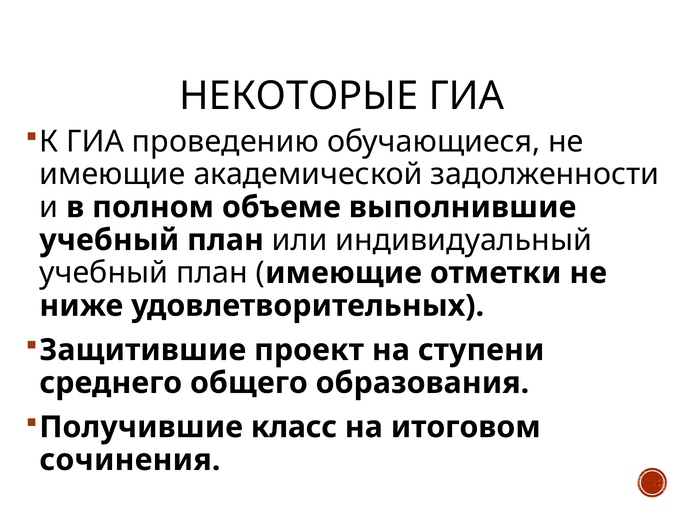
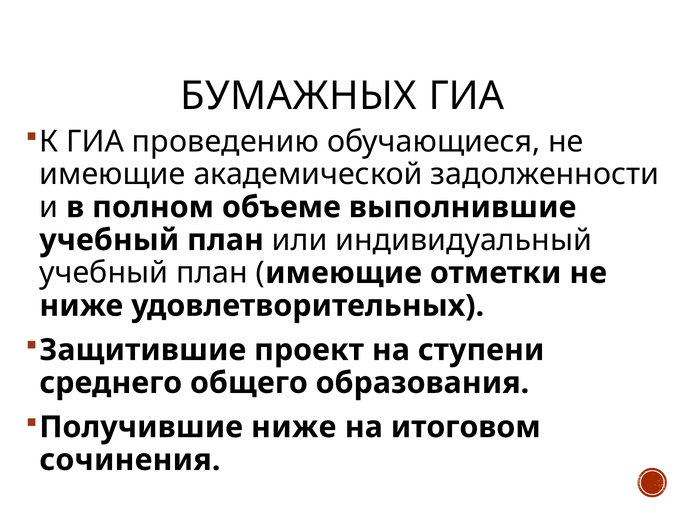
НЕКОТОРЫЕ: НЕКОТОРЫЕ -> БУМАЖНЫХ (299, 96)
Получившие класс: класс -> ниже (294, 427)
